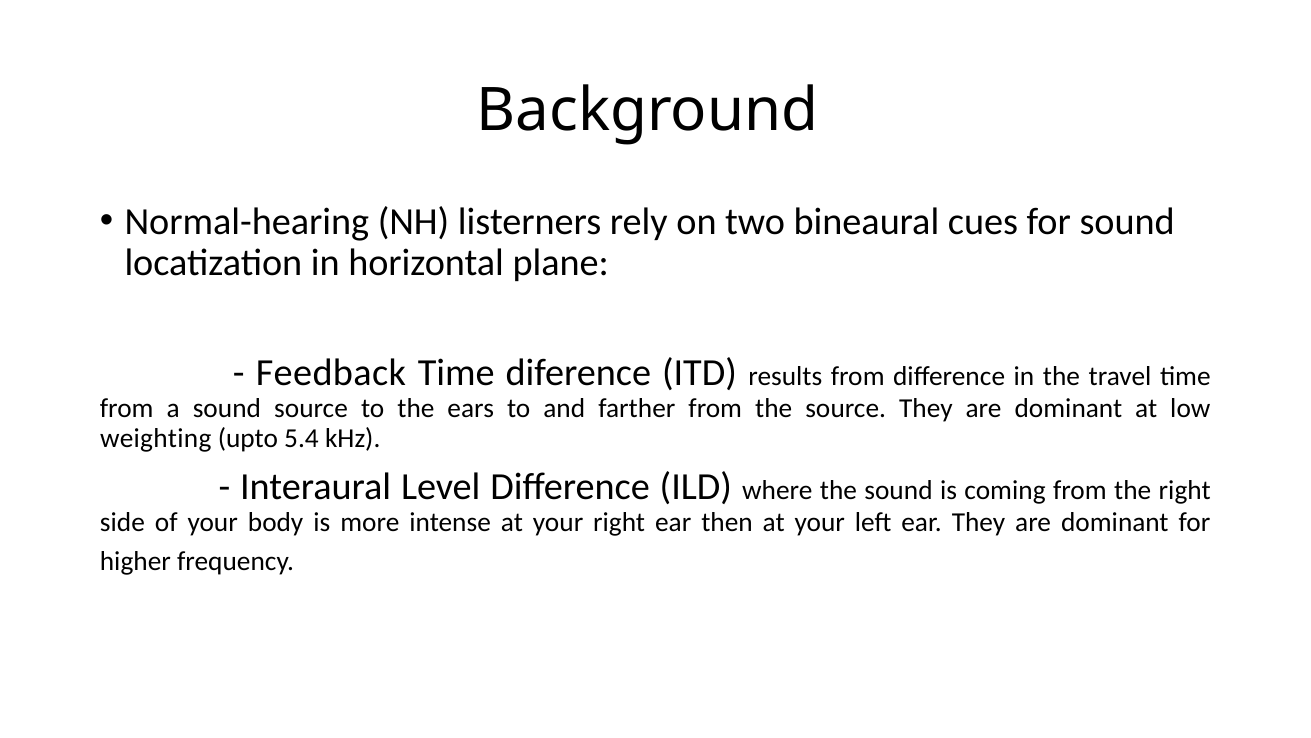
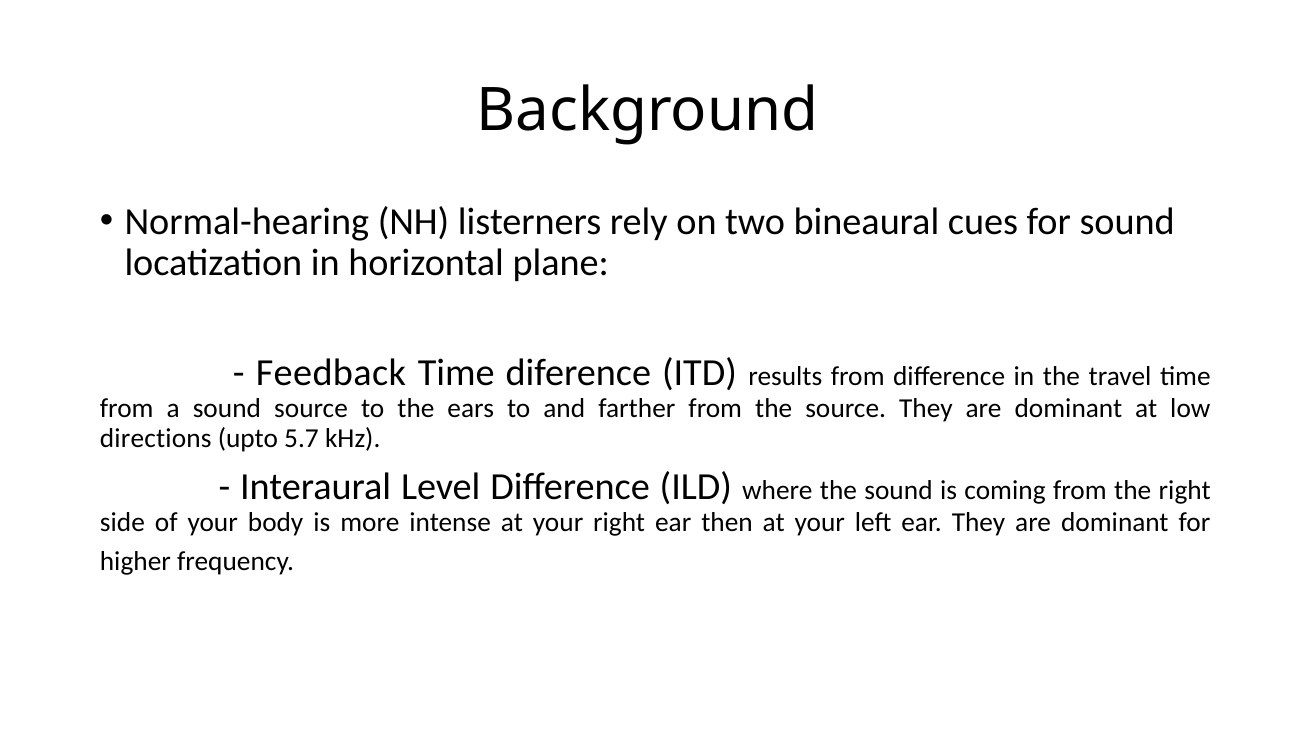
weighting: weighting -> directions (156, 438)
5.4: 5.4 -> 5.7 (301, 438)
